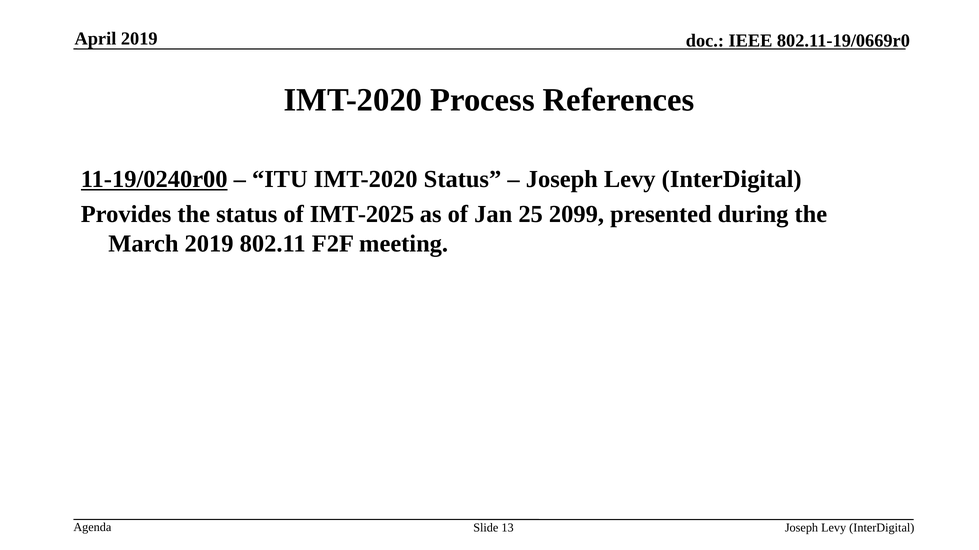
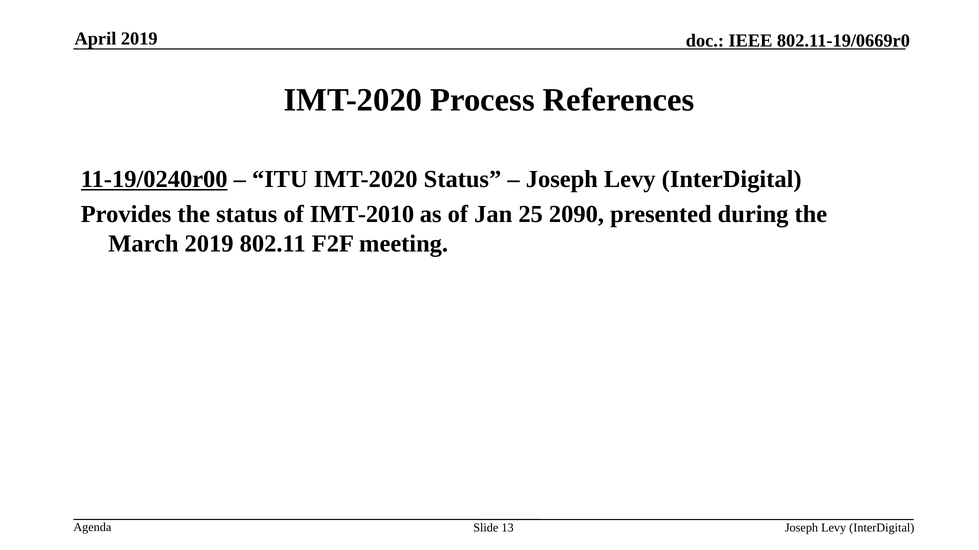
IMT-2025: IMT-2025 -> IMT-2010 (362, 215)
2099: 2099 -> 2090 (577, 215)
